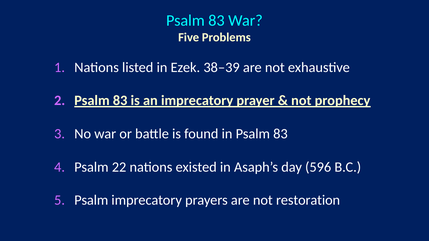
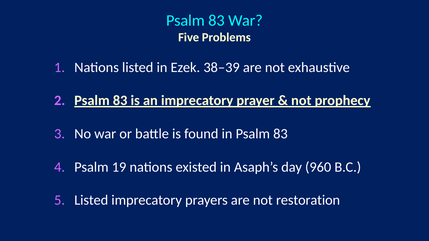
22: 22 -> 19 (119, 167)
596: 596 -> 960 (318, 167)
Psalm: Psalm -> Listed (91, 201)
